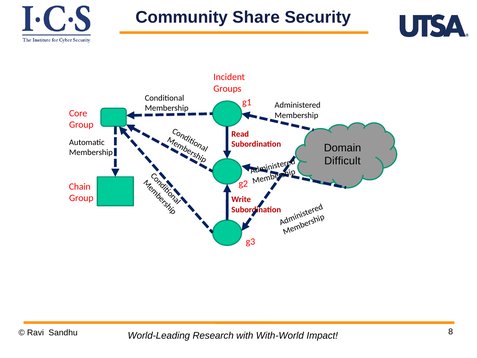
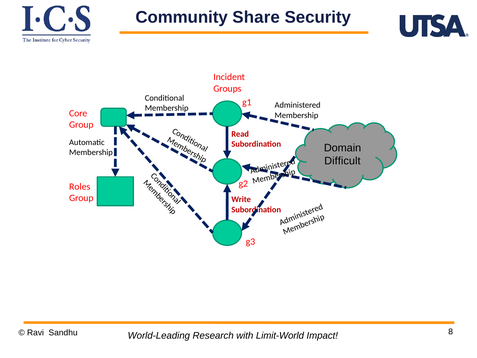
Chain: Chain -> Roles (80, 186)
With-World: With-World -> Limit-World (280, 335)
